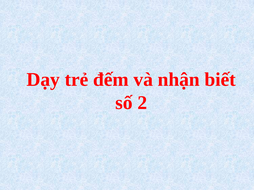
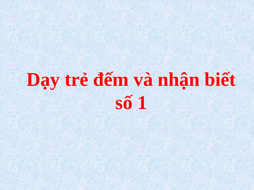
2: 2 -> 1 (142, 103)
